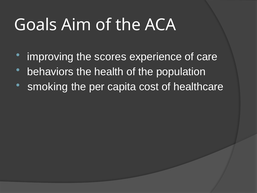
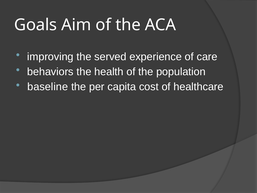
scores: scores -> served (110, 57)
smoking: smoking -> baseline (48, 87)
